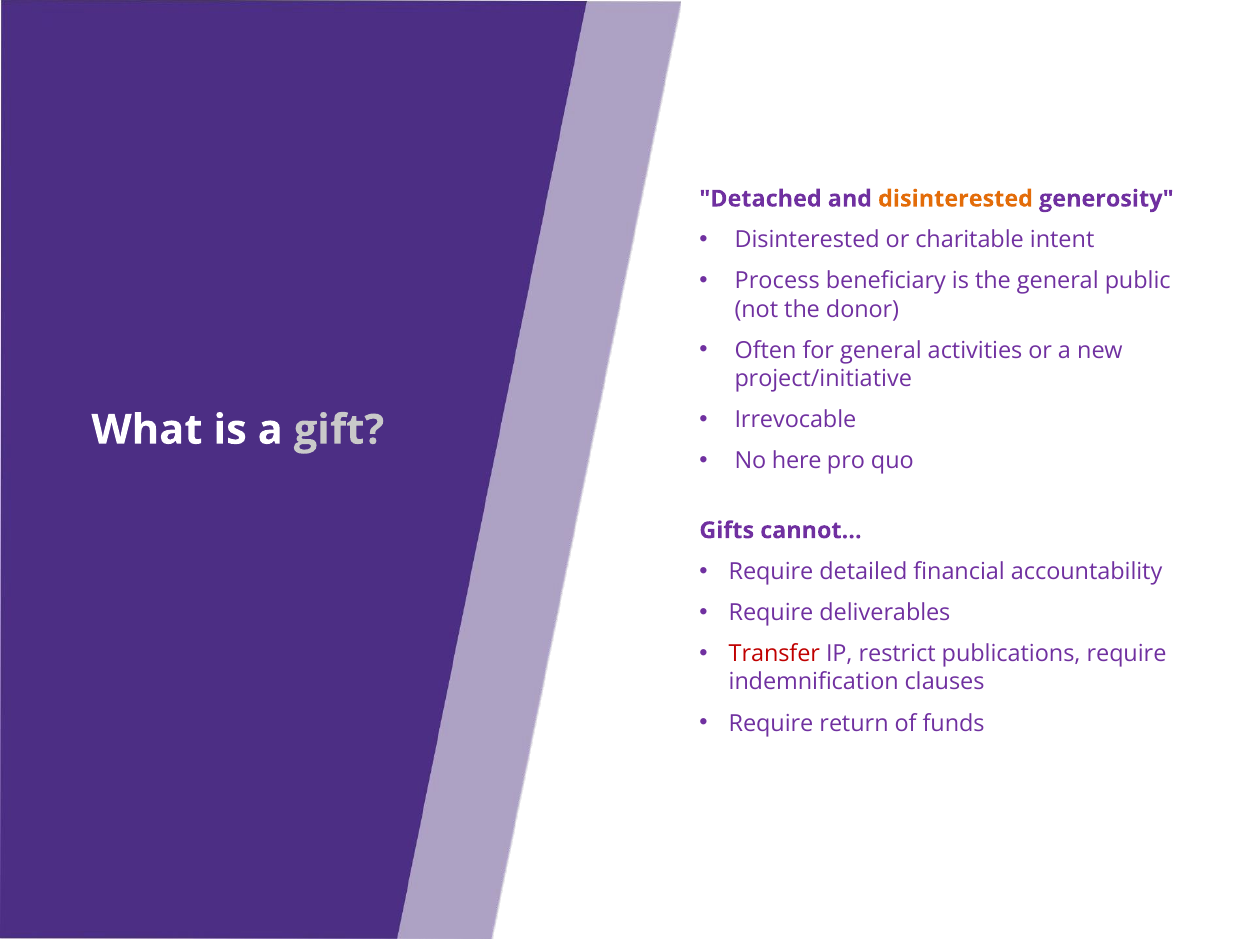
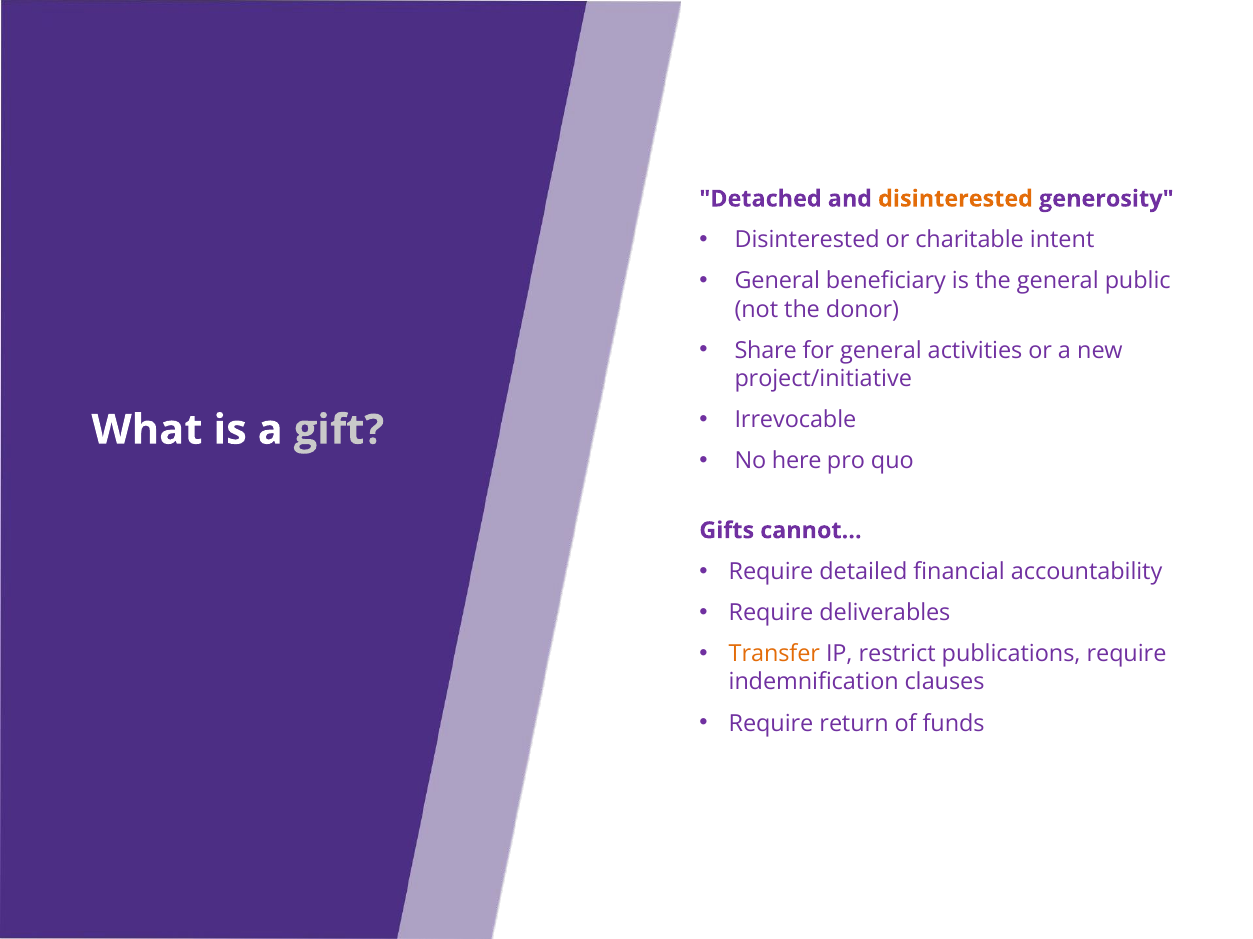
Process: Process -> General (777, 281)
Often: Often -> Share (766, 351)
Transfer colour: red -> orange (774, 655)
